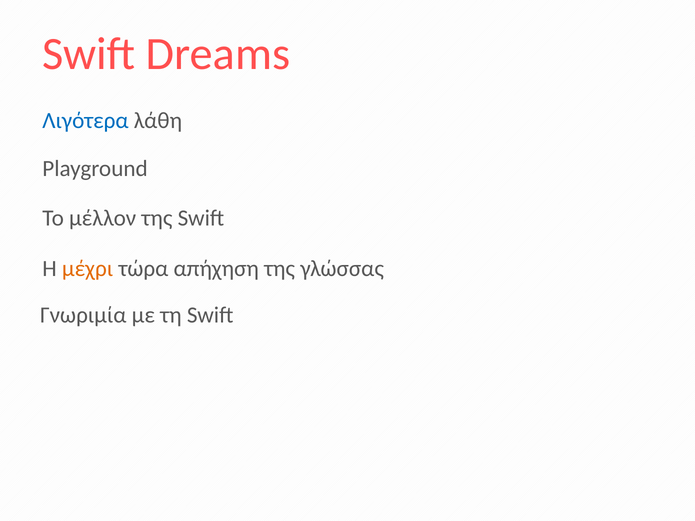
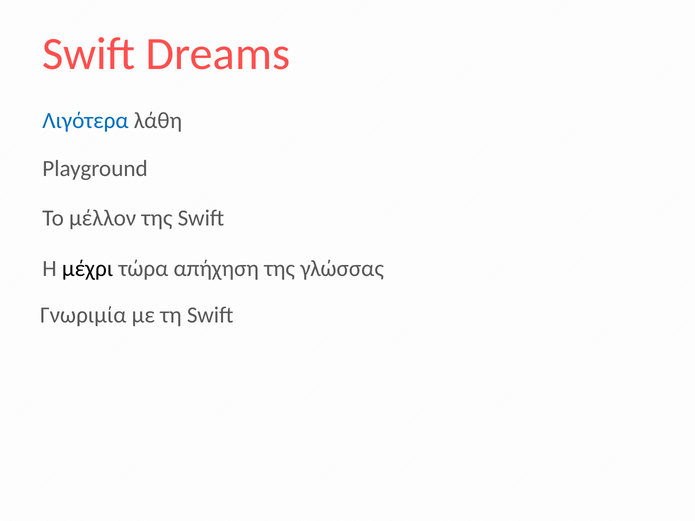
μέχρι colour: orange -> black (88, 269)
